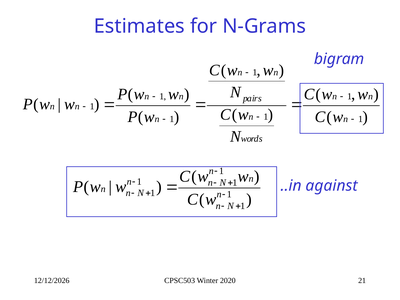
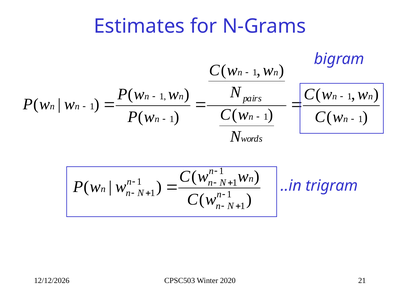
against: against -> trigram (332, 186)
